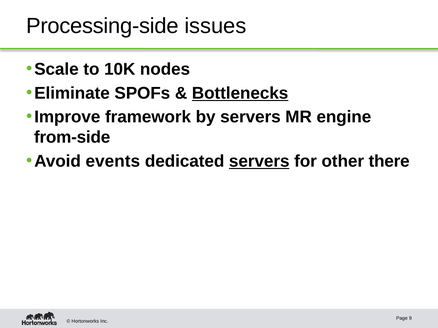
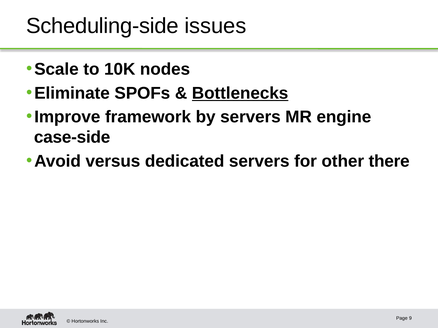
Processing-side: Processing-side -> Scheduling-side (102, 26)
from-side: from-side -> case-side (72, 138)
events: events -> versus (113, 161)
servers underline: present -> none (259, 161)
